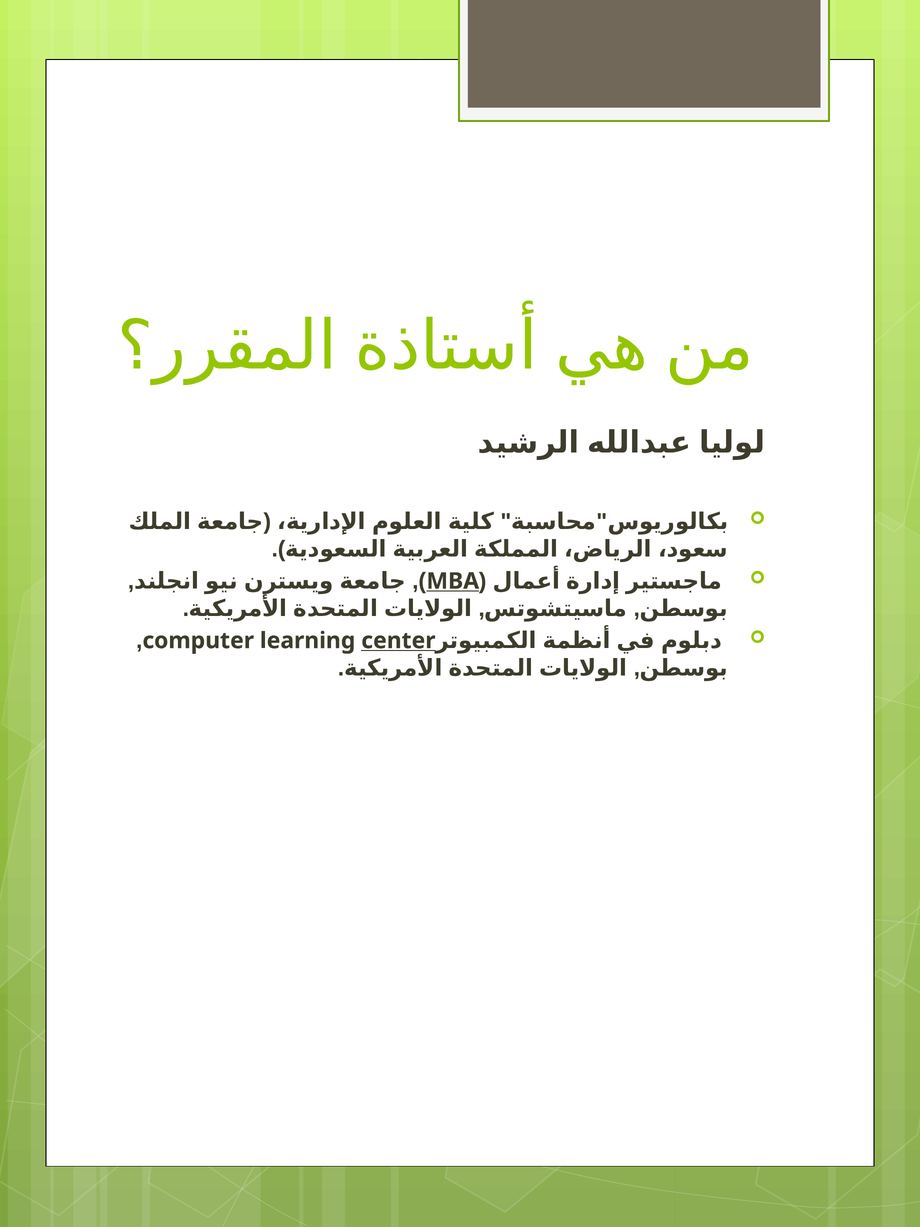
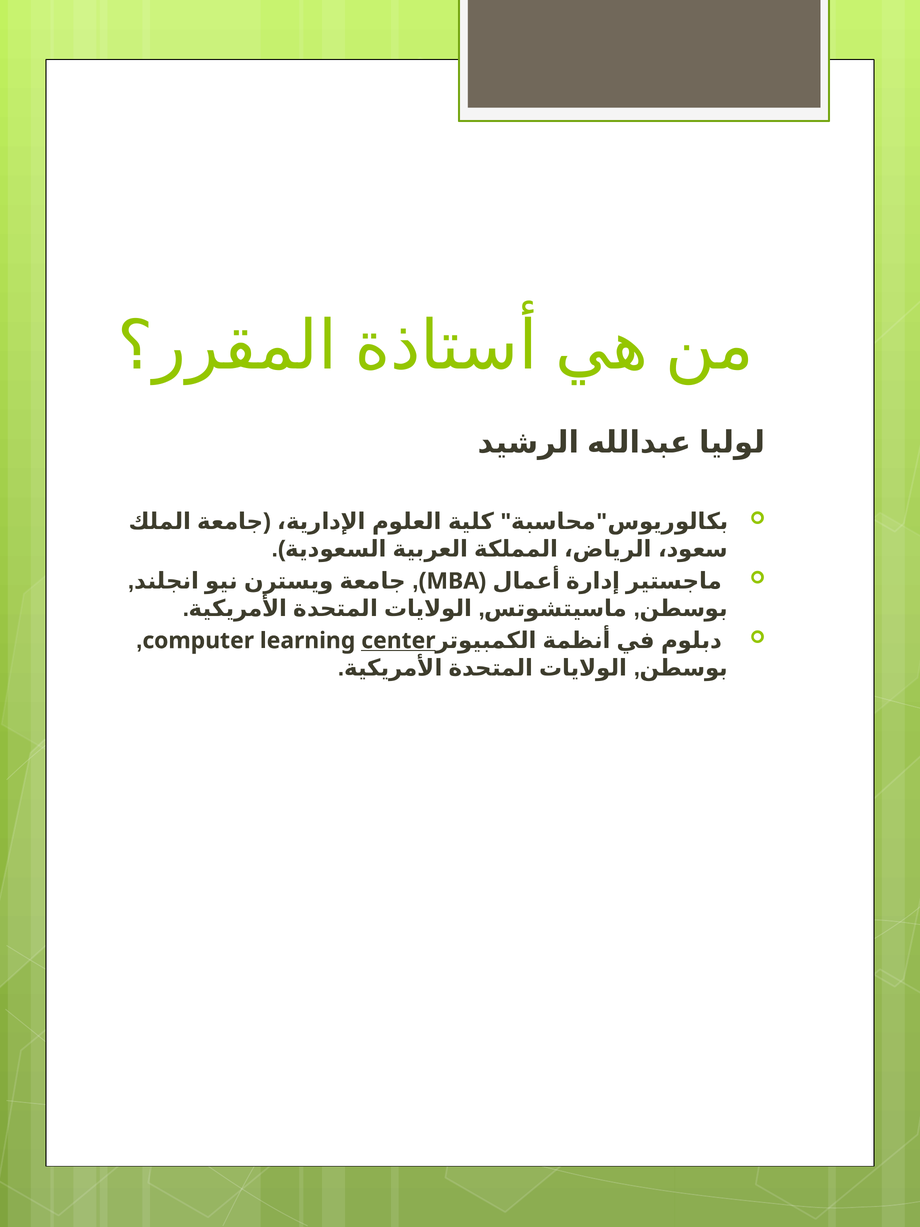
MBA underline: present -> none (453, 581)
